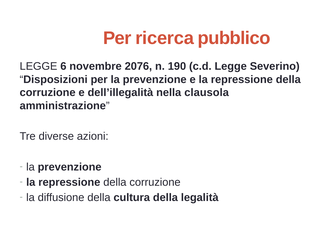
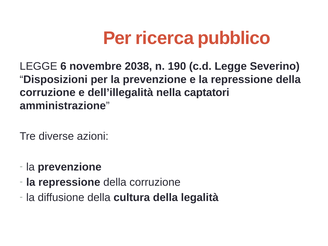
2076: 2076 -> 2038 (138, 66)
clausola: clausola -> captatori (207, 93)
